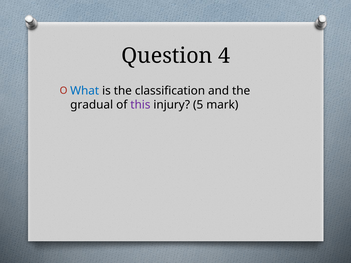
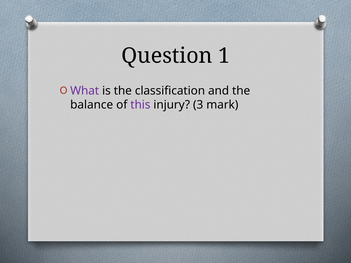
4: 4 -> 1 (224, 56)
What colour: blue -> purple (85, 91)
gradual: gradual -> balance (92, 105)
5: 5 -> 3 (198, 105)
